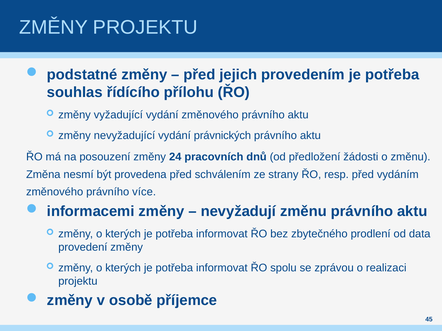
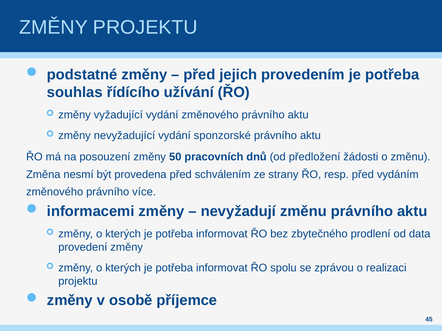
přílohu: přílohu -> užívání (189, 92)
právnických: právnických -> sponzorské (222, 136)
24: 24 -> 50 (175, 157)
